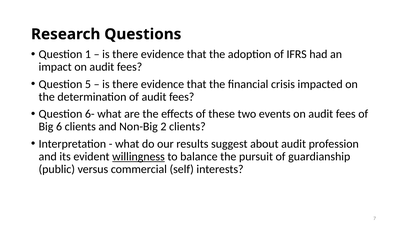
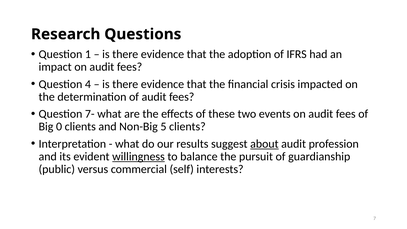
5: 5 -> 4 (88, 84)
6-: 6- -> 7- (90, 114)
6: 6 -> 0 (59, 127)
2: 2 -> 5 (163, 127)
about underline: none -> present (264, 144)
